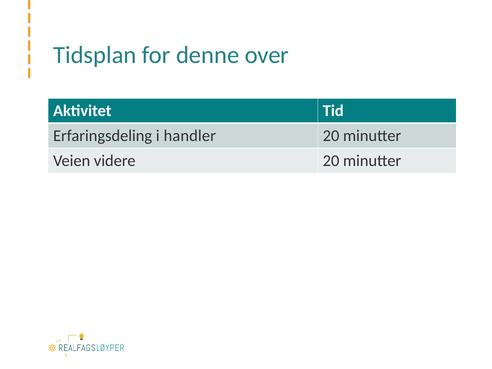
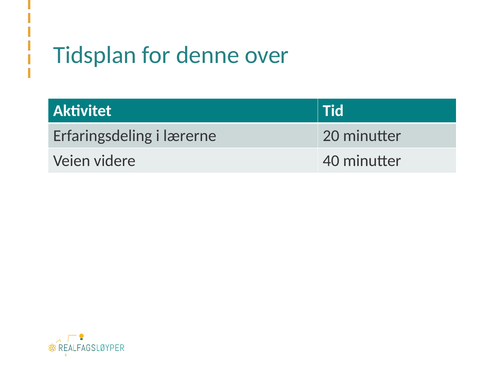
handler: handler -> lærerne (190, 136)
videre 20: 20 -> 40 (331, 161)
